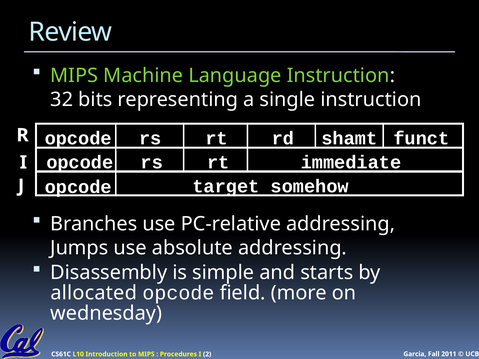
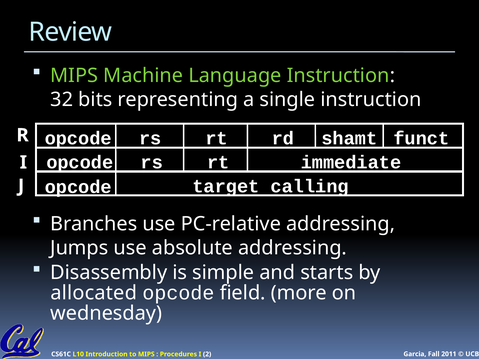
somehow: somehow -> calling (310, 186)
